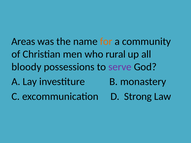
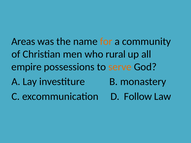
bloody: bloody -> empire (27, 67)
serve colour: purple -> orange (120, 67)
Strong: Strong -> Follow (138, 97)
